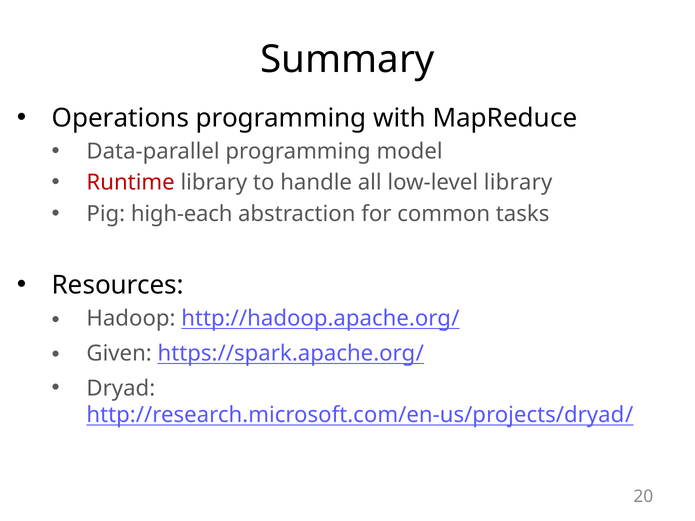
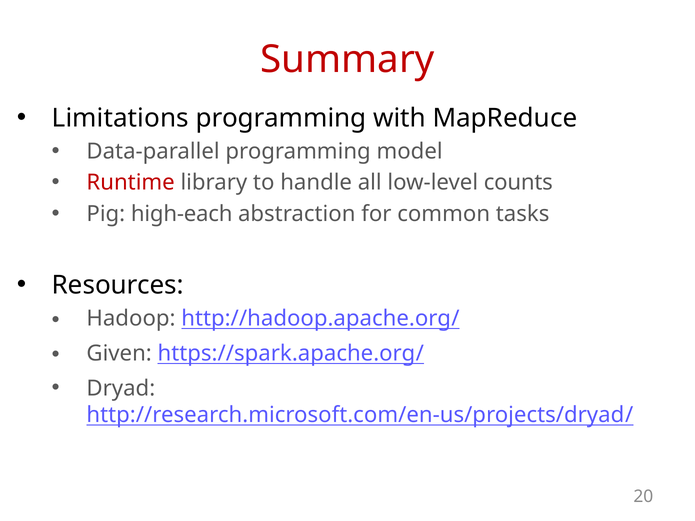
Summary colour: black -> red (347, 59)
Operations: Operations -> Limitations (120, 118)
low-level library: library -> counts (518, 183)
